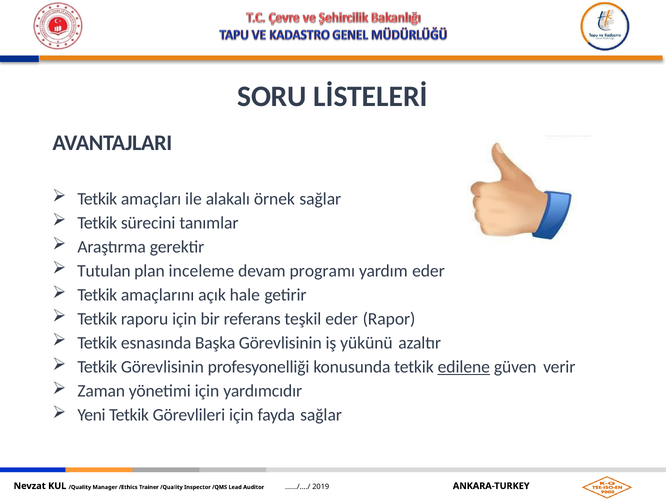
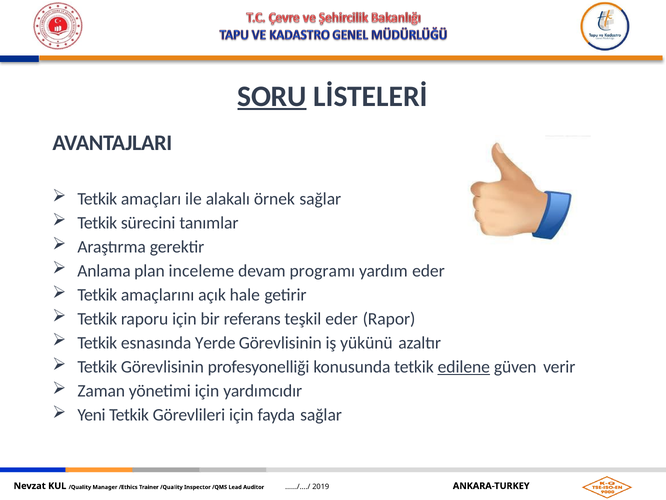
SORU underline: none -> present (272, 96)
Tutulan: Tutulan -> Anlama (104, 271)
Başka: Başka -> Yerde (215, 343)
